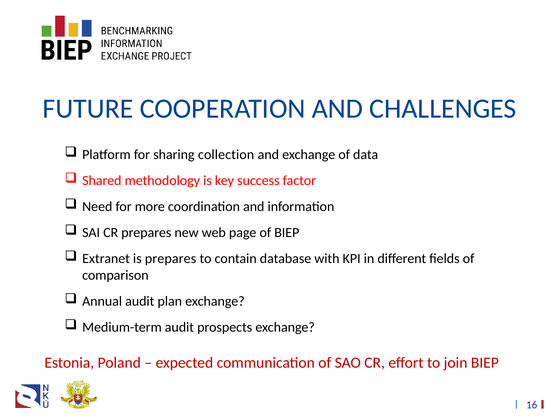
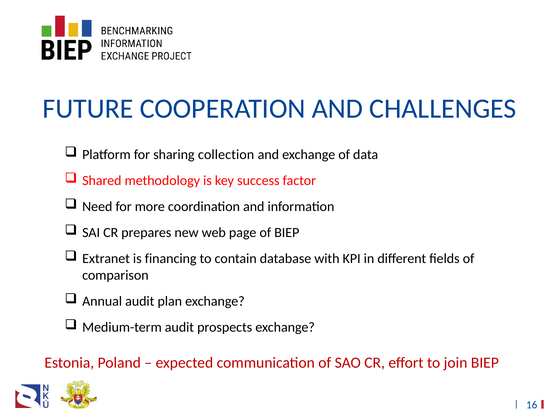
is prepares: prepares -> financing (171, 259)
